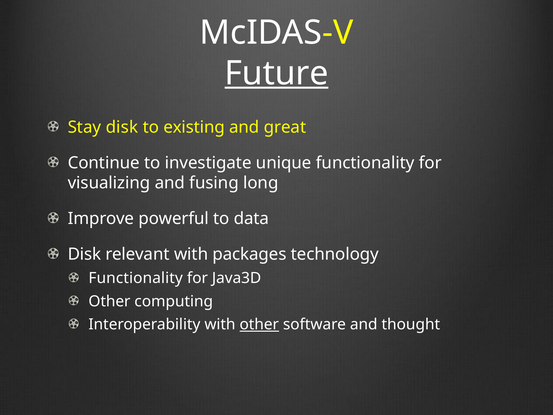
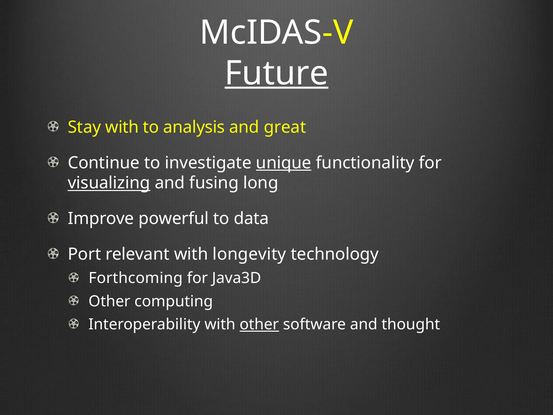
Stay disk: disk -> with (122, 127)
existing: existing -> analysis (194, 127)
unique underline: none -> present (284, 163)
visualizing underline: none -> present (109, 183)
Disk: Disk -> Port (84, 254)
packages: packages -> longevity (249, 254)
Functionality: Functionality -> Forthcoming (136, 278)
